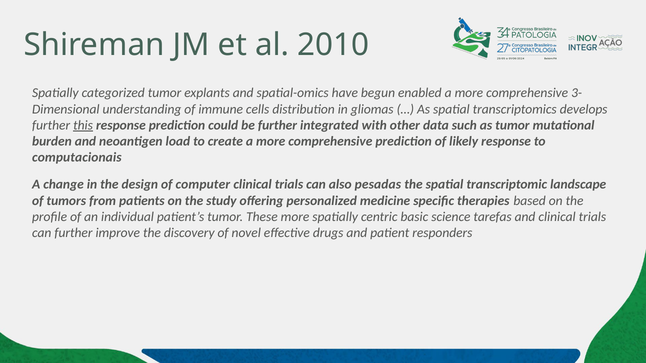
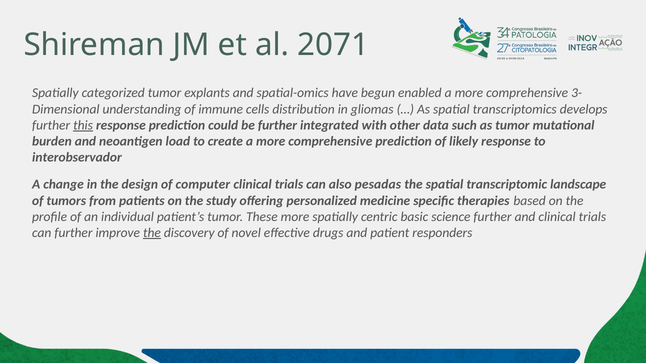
2010: 2010 -> 2071 (333, 45)
computacionais: computacionais -> interobservador (77, 158)
science tarefas: tarefas -> further (493, 217)
the underline: none -> present (152, 233)
